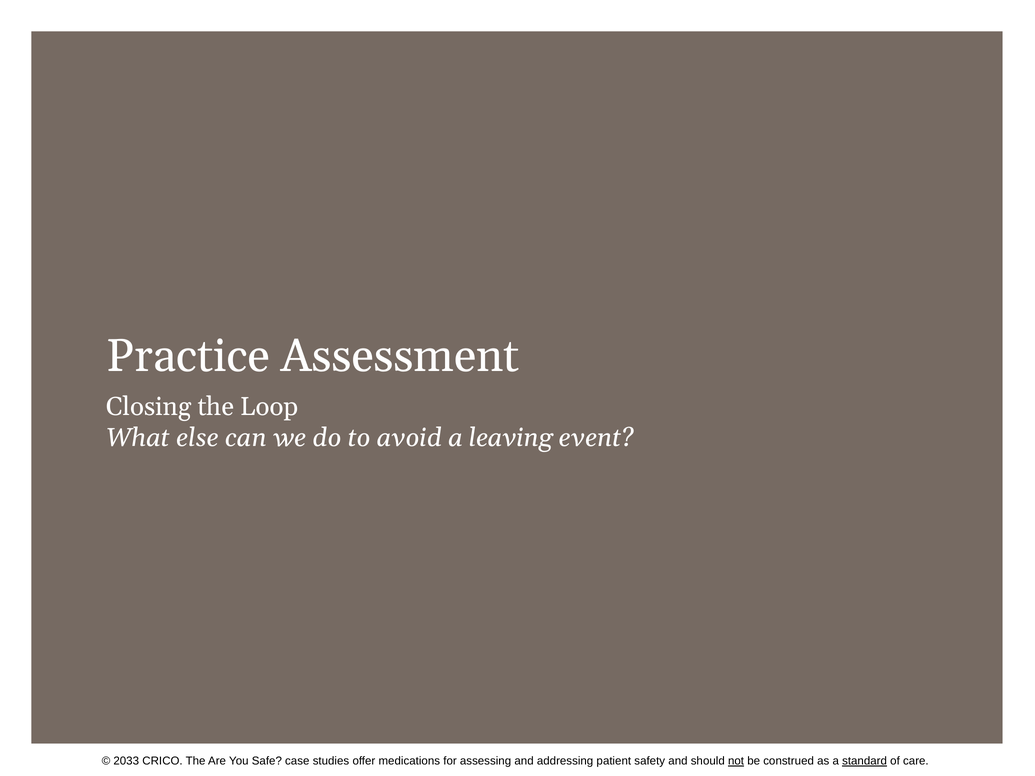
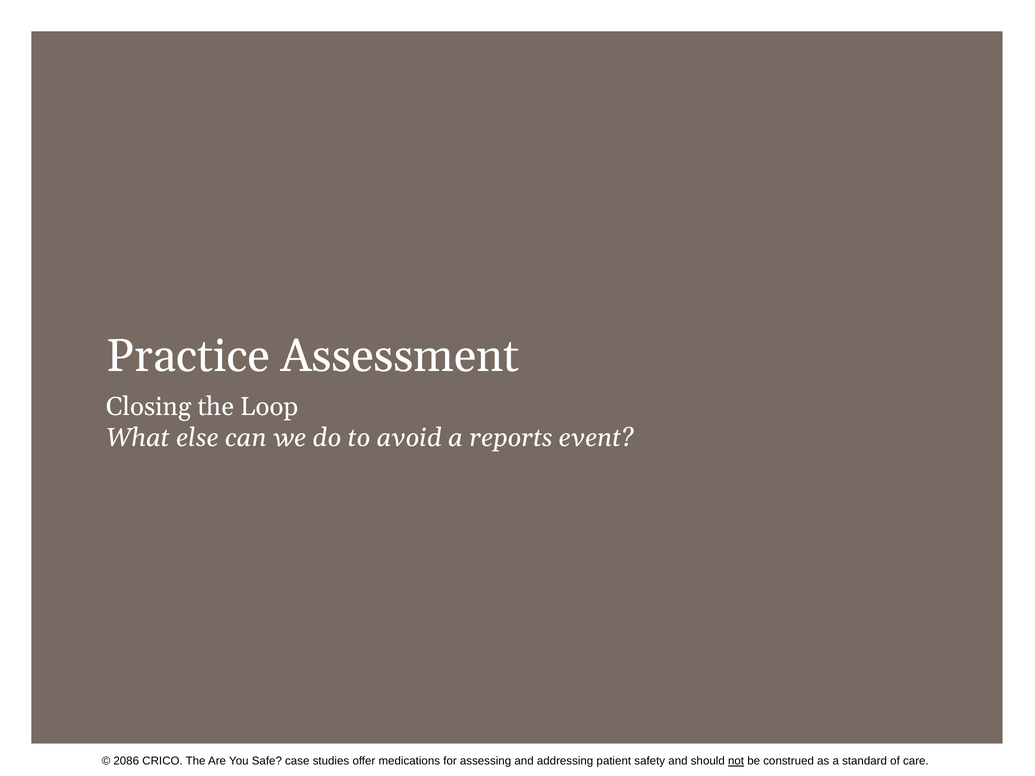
leaving: leaving -> reports (511, 438)
2033: 2033 -> 2086 (126, 761)
standard underline: present -> none (865, 761)
